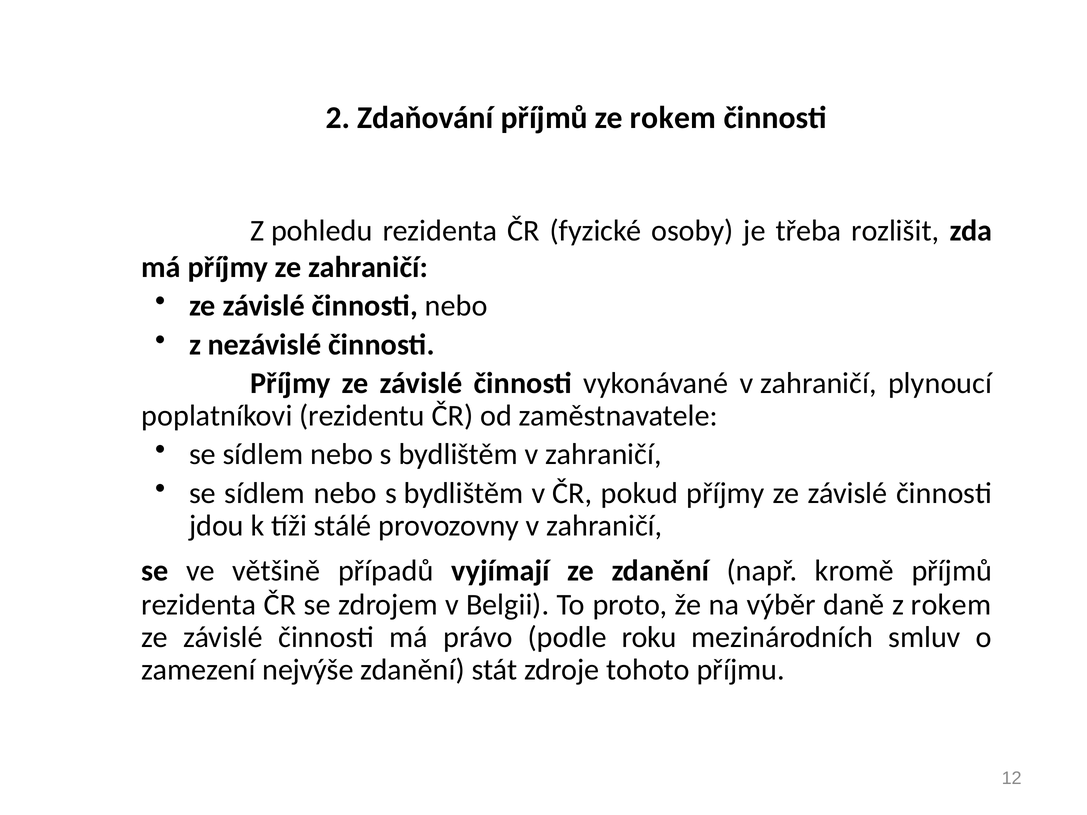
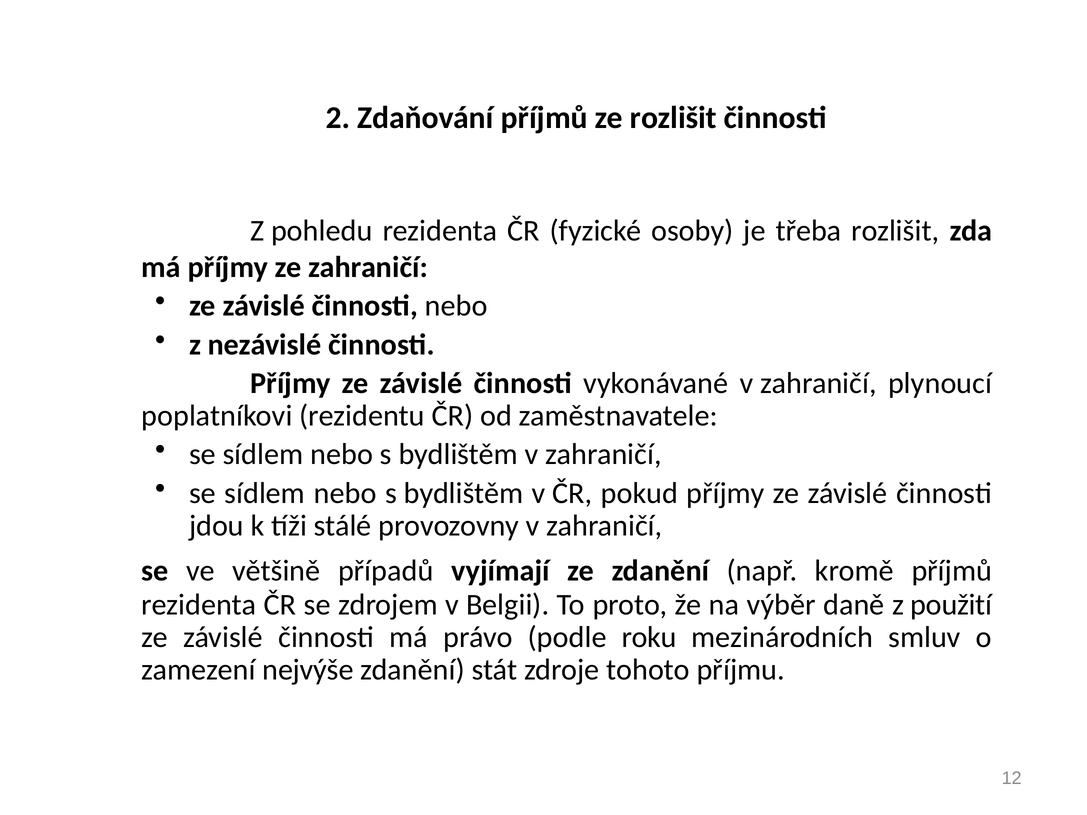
ze rokem: rokem -> rozlišit (673, 118)
z rokem: rokem -> použití (951, 605)
